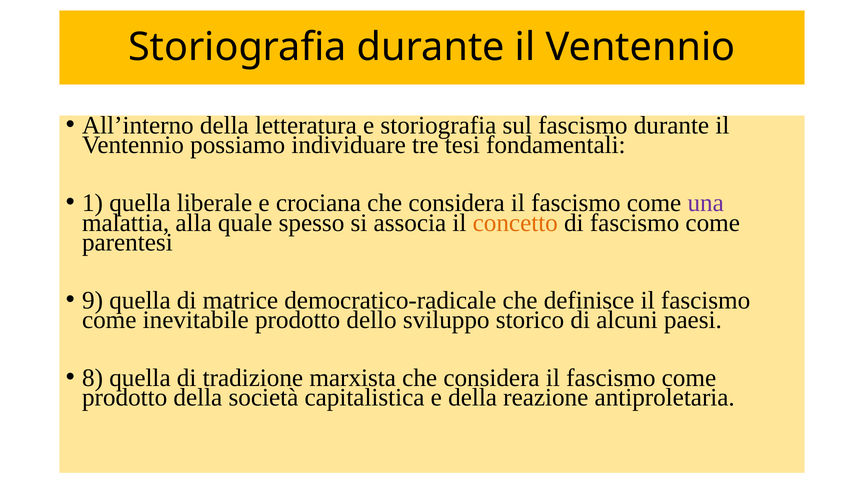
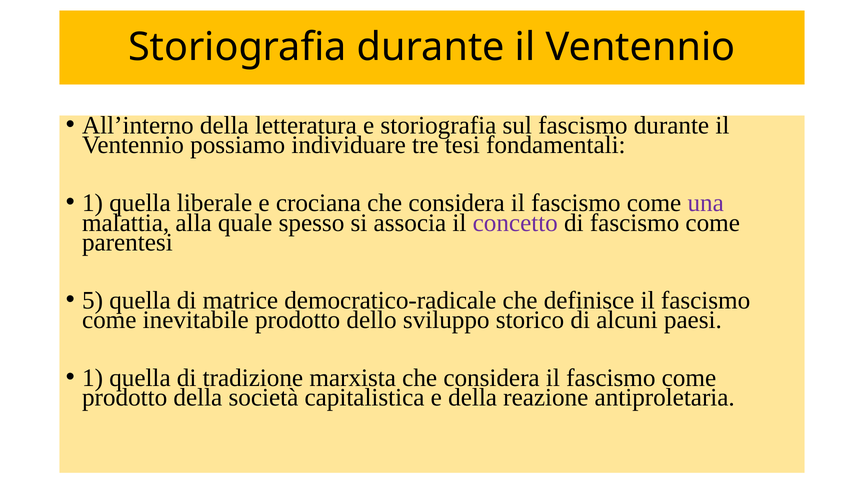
concetto colour: orange -> purple (515, 223)
9: 9 -> 5 (93, 300)
8: 8 -> 1 (93, 378)
